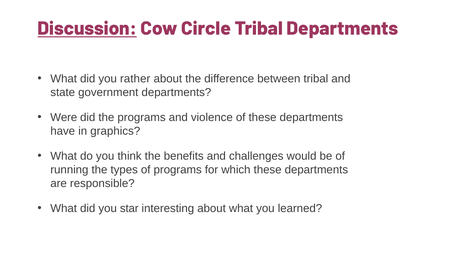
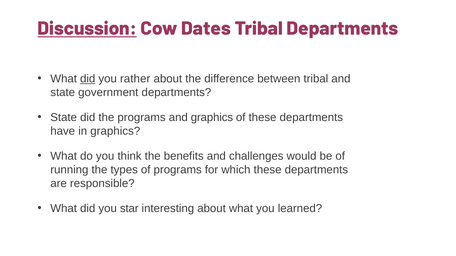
Circle: Circle -> Dates (206, 29)
did underline: none -> present (88, 79)
Were: Were -> State (64, 118)
and violence: violence -> graphics (212, 118)
